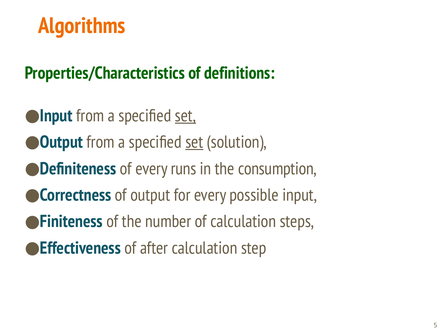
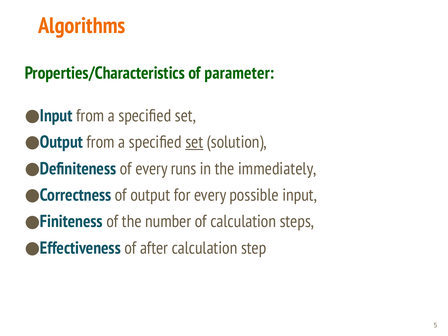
definitions: definitions -> parameter (239, 73)
set underline: present -> none (185, 116)
consumption: consumption -> immediately (277, 169)
